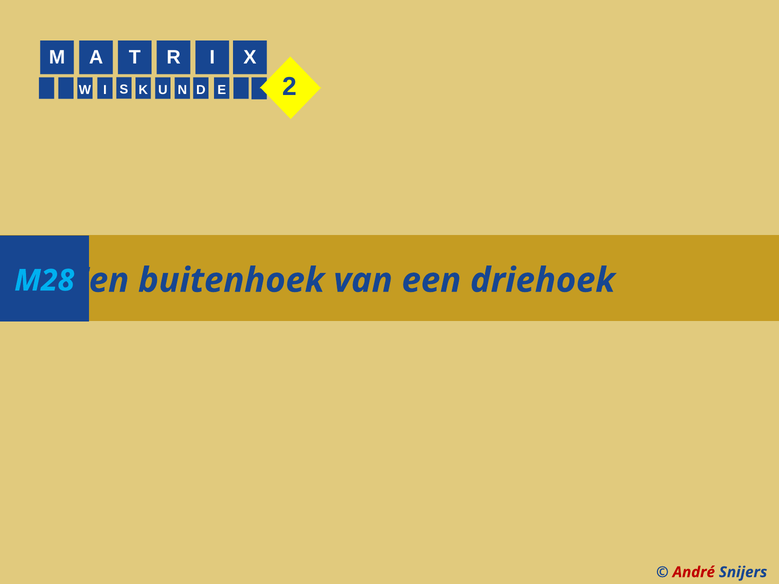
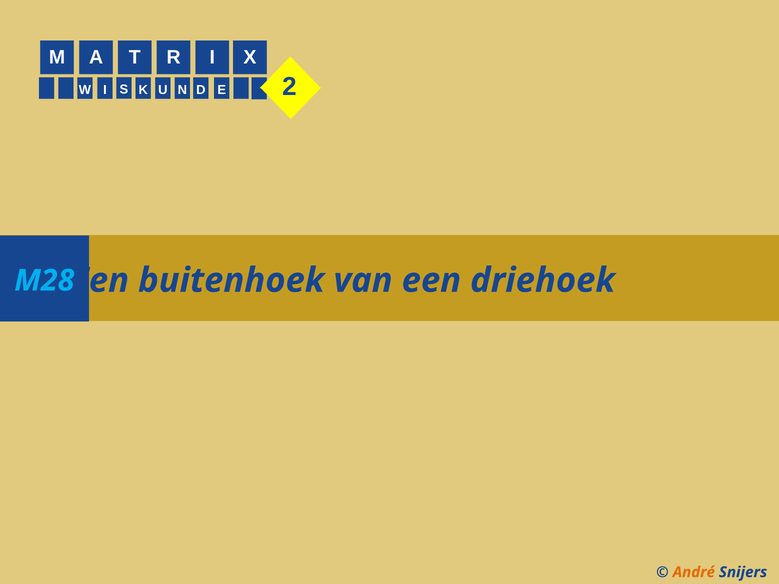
André colour: red -> orange (694, 572)
